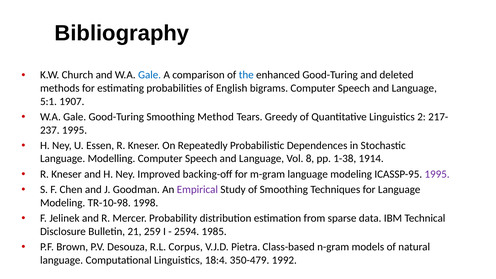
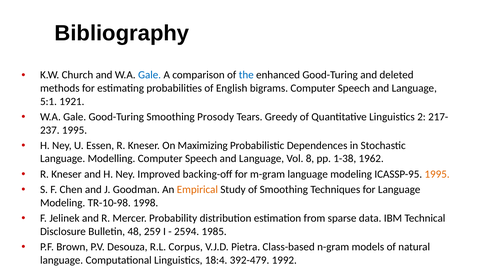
1907: 1907 -> 1921 (72, 101)
Method: Method -> Prosody (216, 117)
Repeatedly: Repeatedly -> Maximizing (203, 145)
1914: 1914 -> 1962 (371, 159)
1995 colour: purple -> orange (437, 174)
Empirical colour: purple -> orange (197, 190)
21: 21 -> 48 (134, 231)
350-479: 350-479 -> 392-479 (250, 260)
